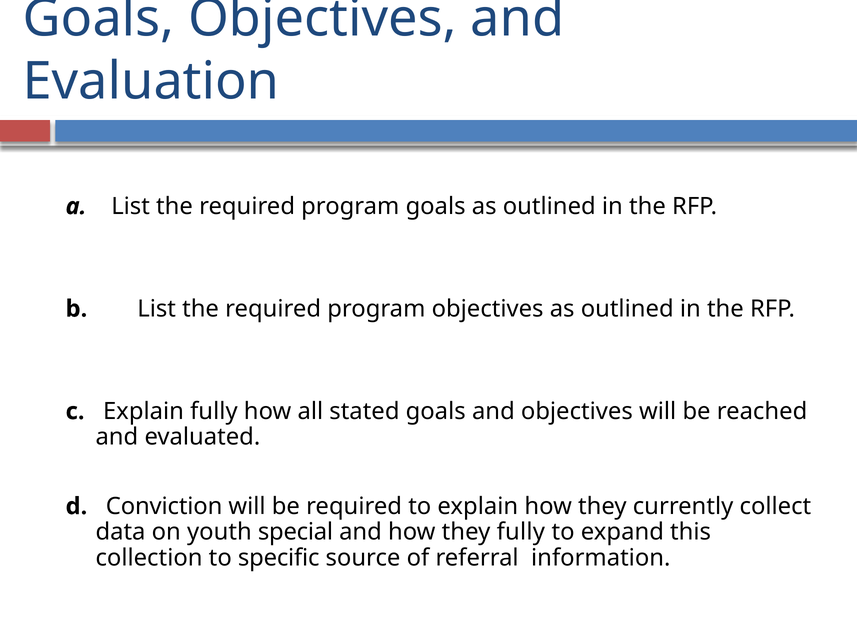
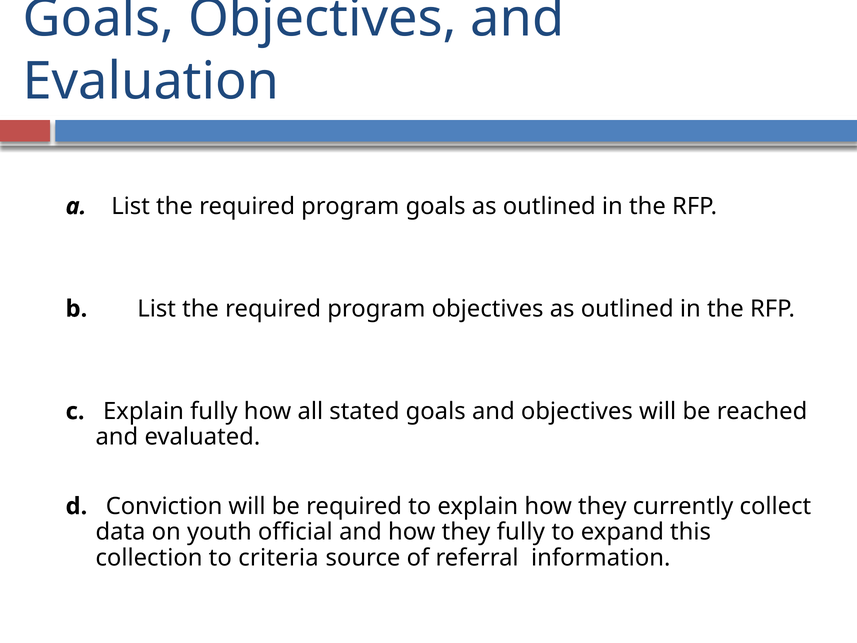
special: special -> official (295, 532)
specific: specific -> criteria (278, 558)
